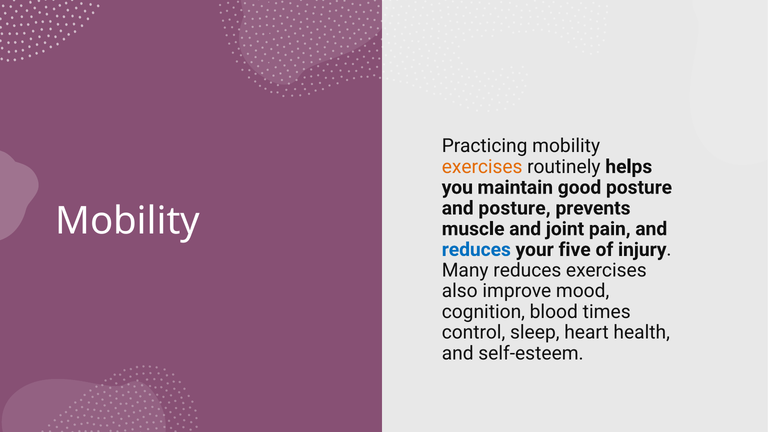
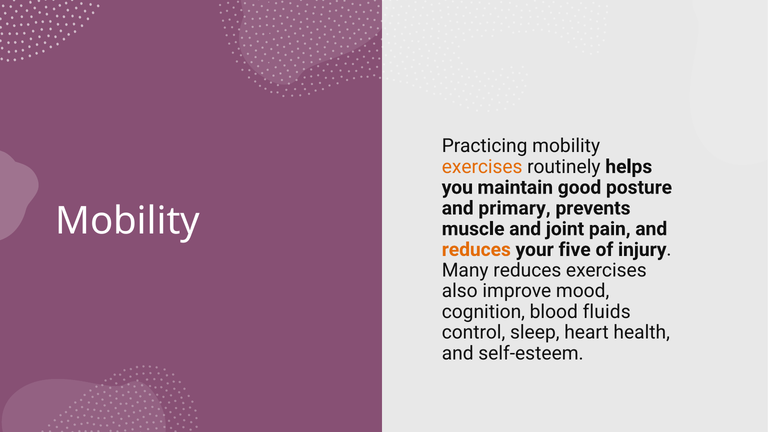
and posture: posture -> primary (515, 208)
reduces colour: blue -> orange (476, 250)
times: times -> fluids (607, 312)
